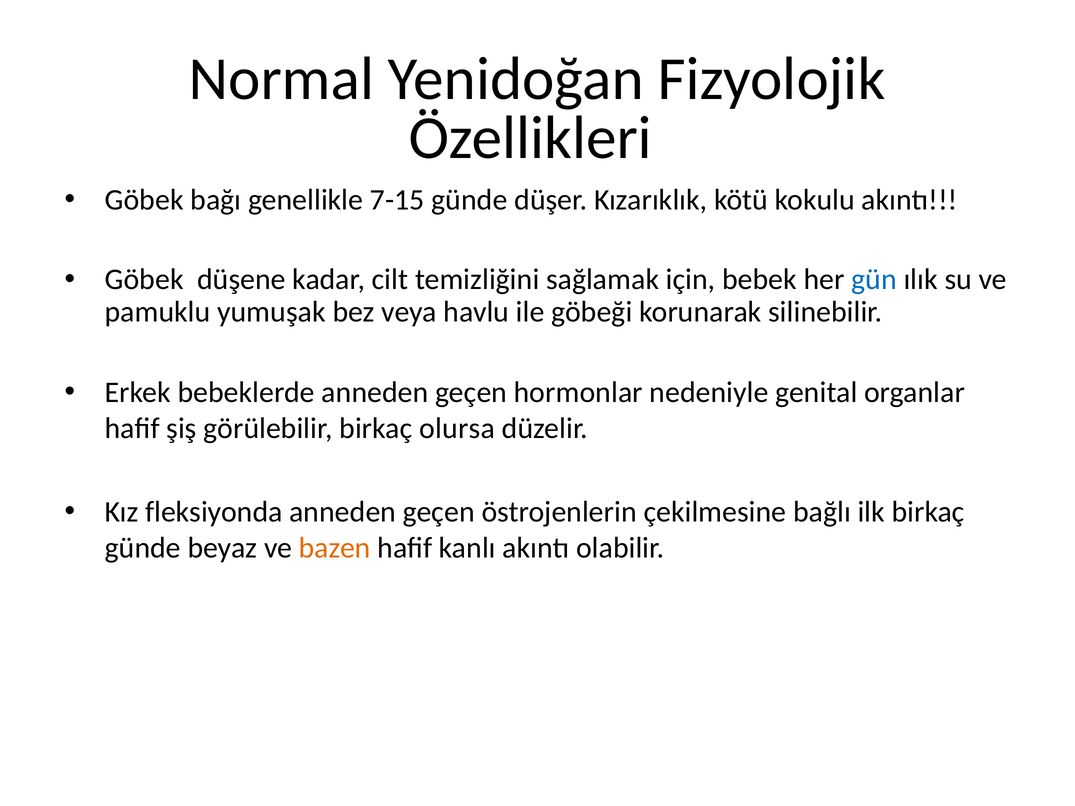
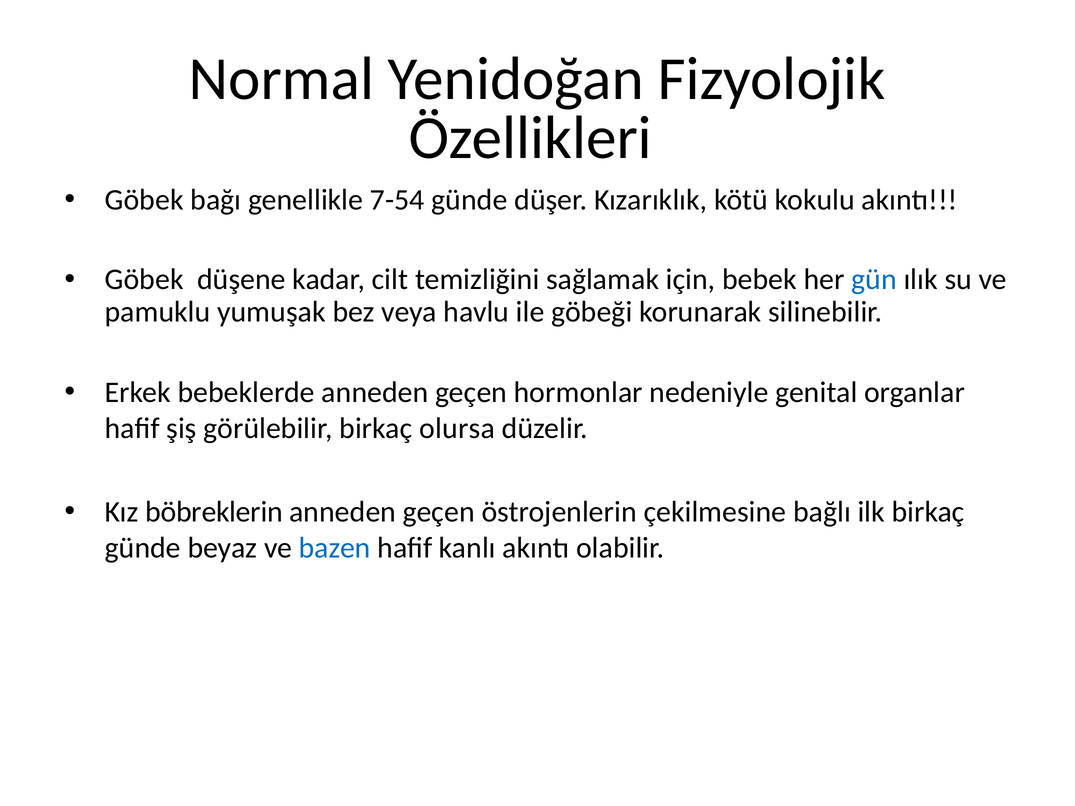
7-15: 7-15 -> 7-54 (397, 200)
fleksiyonda: fleksiyonda -> böbreklerin (214, 512)
bazen colour: orange -> blue (335, 548)
